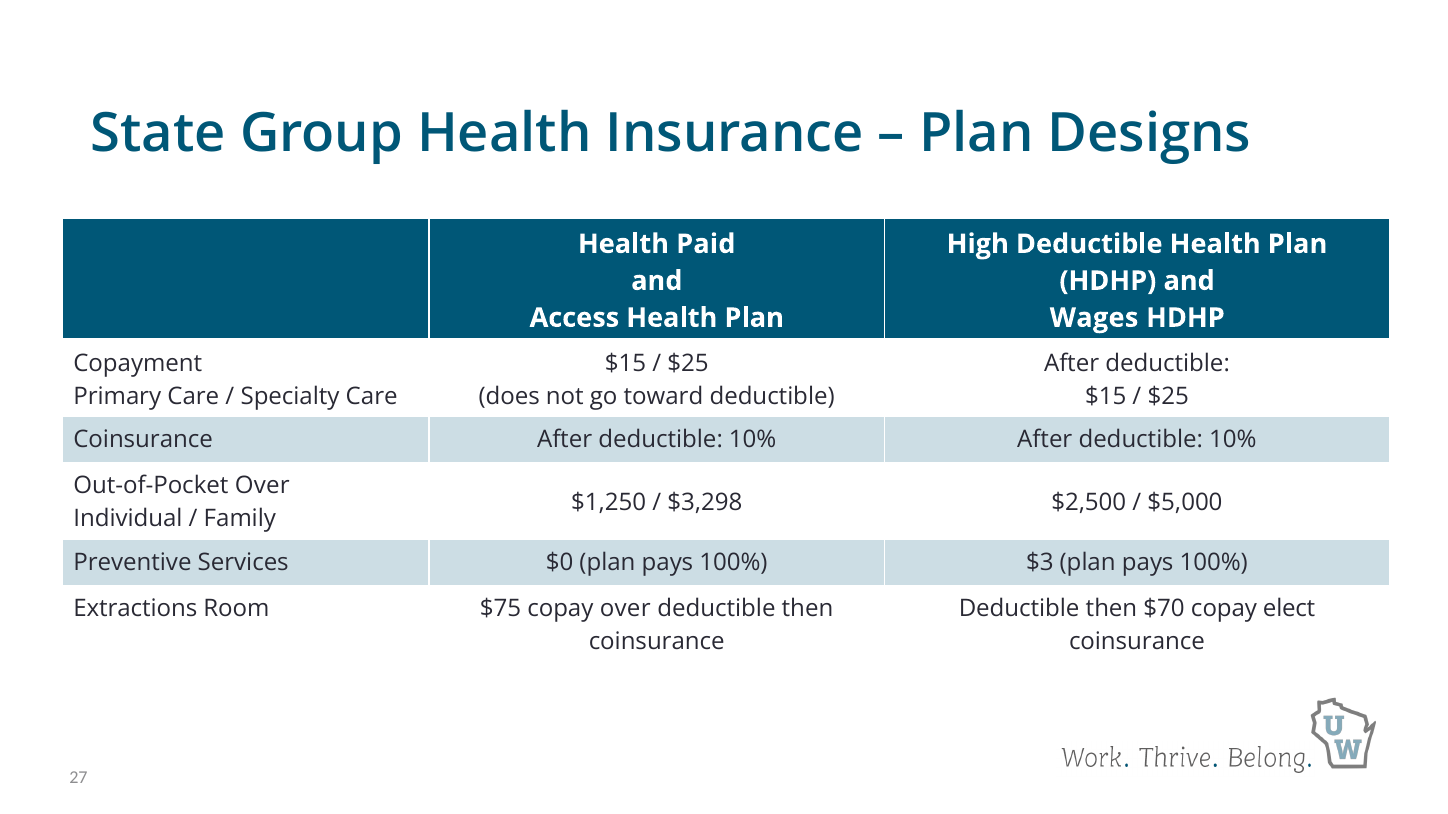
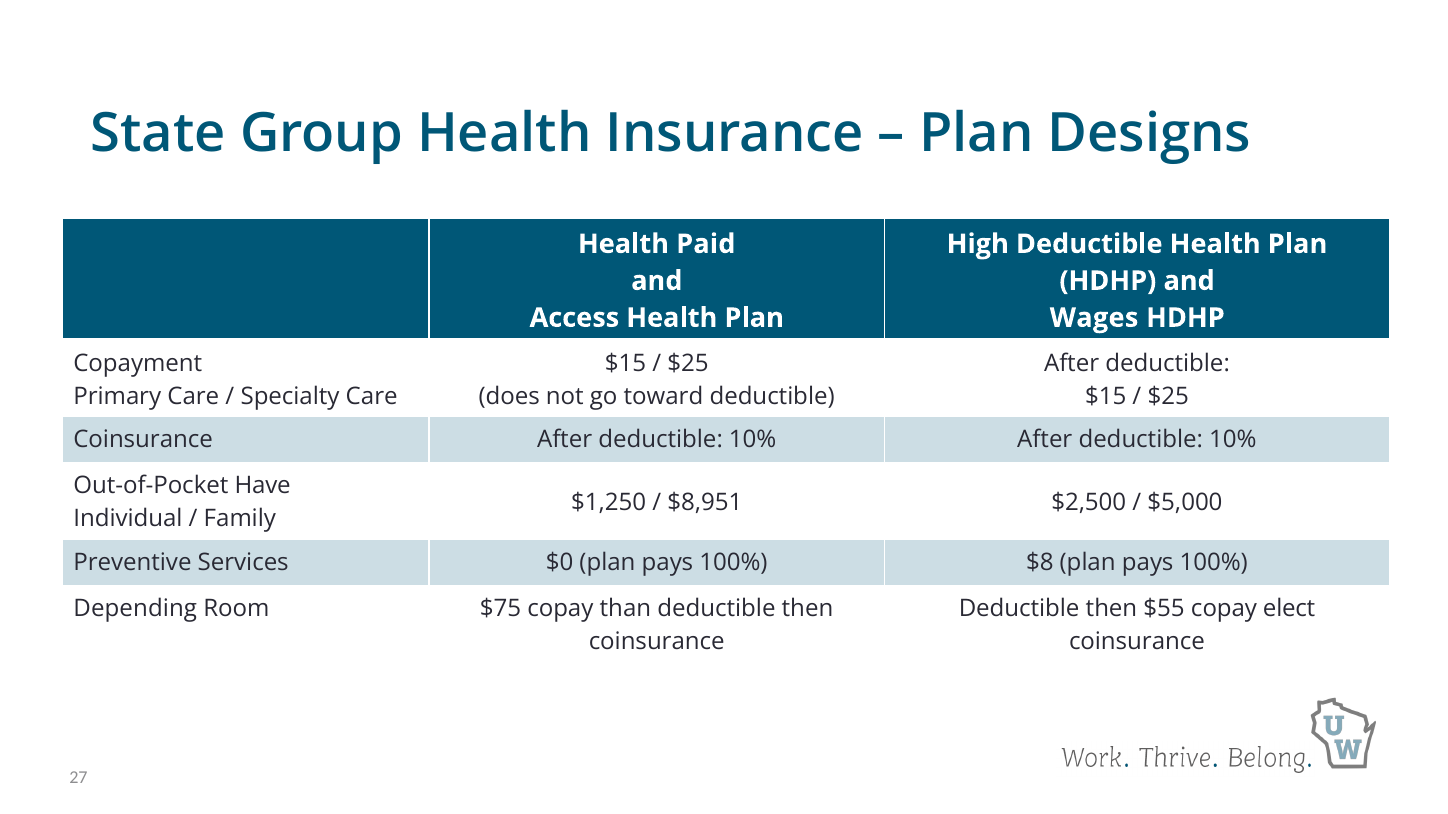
Out-of-Pocket Over: Over -> Have (263, 486)
$3,298: $3,298 -> $8,951 (705, 503)
$3: $3 -> $8 (1040, 563)
Extractions: Extractions -> Depending (135, 609)
copay over: over -> than (625, 609)
$70: $70 -> $55 (1164, 609)
